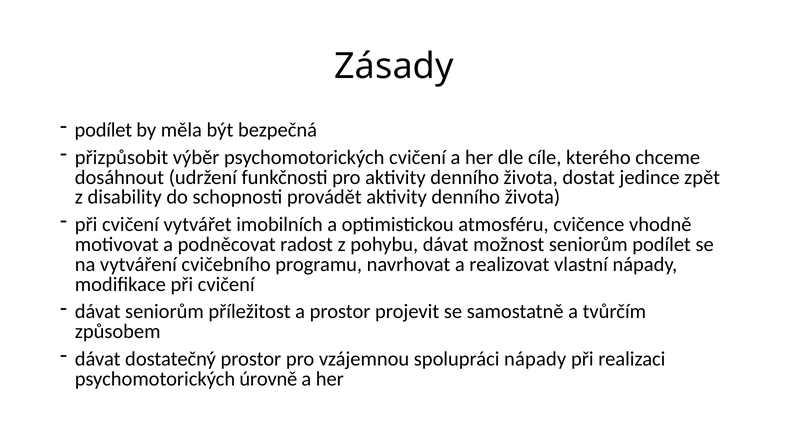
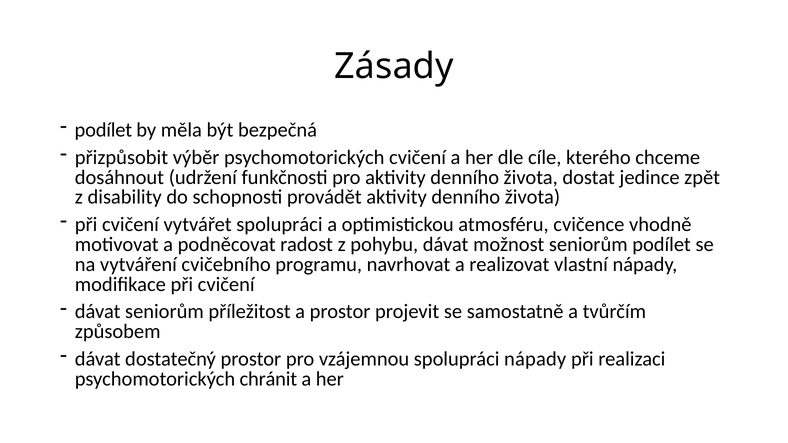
vytvářet imobilních: imobilních -> spolupráci (279, 225)
úrovně: úrovně -> chránit (268, 379)
